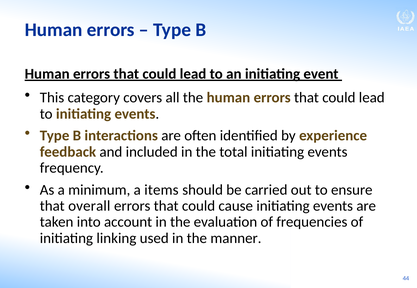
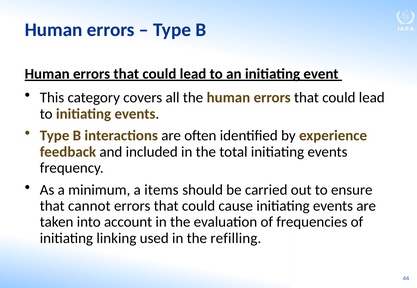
overall: overall -> cannot (89, 206)
manner: manner -> refilling (236, 239)
